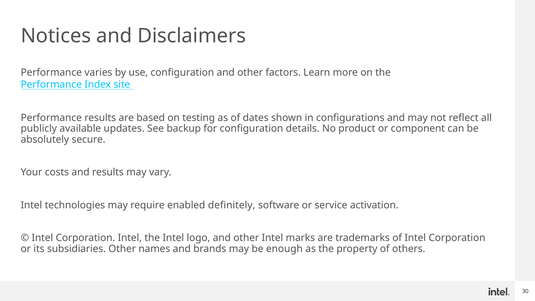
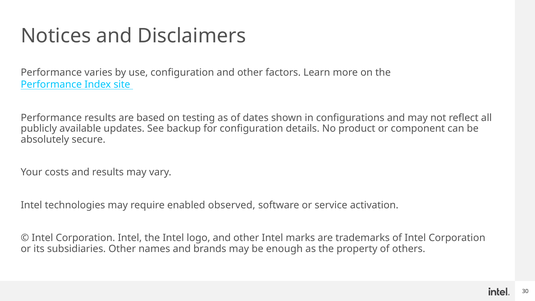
definitely: definitely -> observed (232, 205)
